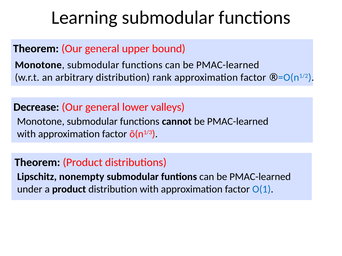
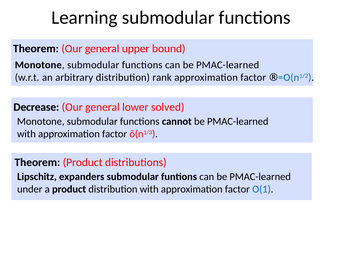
valleys: valleys -> solved (168, 107)
nonempty: nonempty -> expanders (82, 177)
